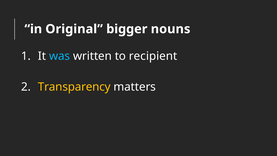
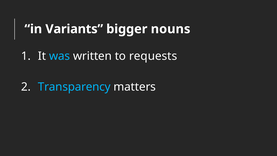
Original: Original -> Variants (74, 29)
recipient: recipient -> requests (153, 56)
Transparency colour: yellow -> light blue (74, 87)
